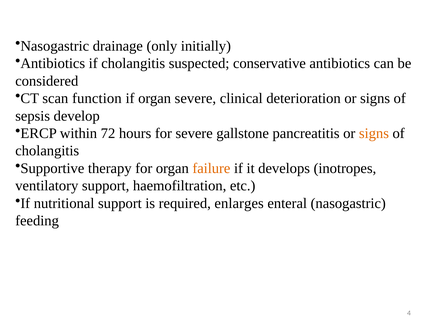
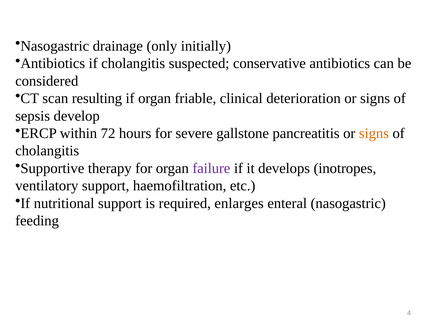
function: function -> resulting (97, 98)
organ severe: severe -> friable (195, 98)
failure colour: orange -> purple (211, 168)
